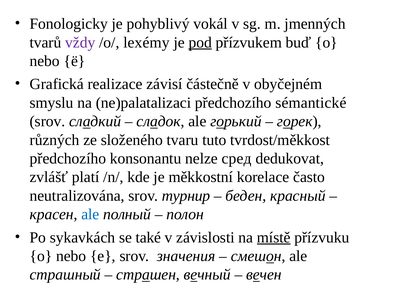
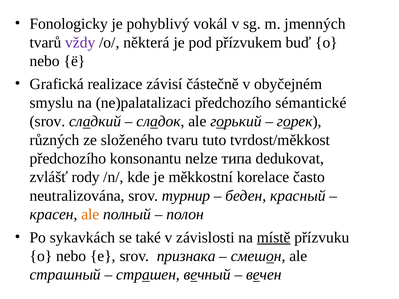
lexémy: lexémy -> některá (146, 42)
pod underline: present -> none (200, 42)
сред: сред -> типа (237, 159)
platí: platí -> rody (86, 177)
ale colour: blue -> orange (90, 215)
значения: значения -> признака (186, 256)
